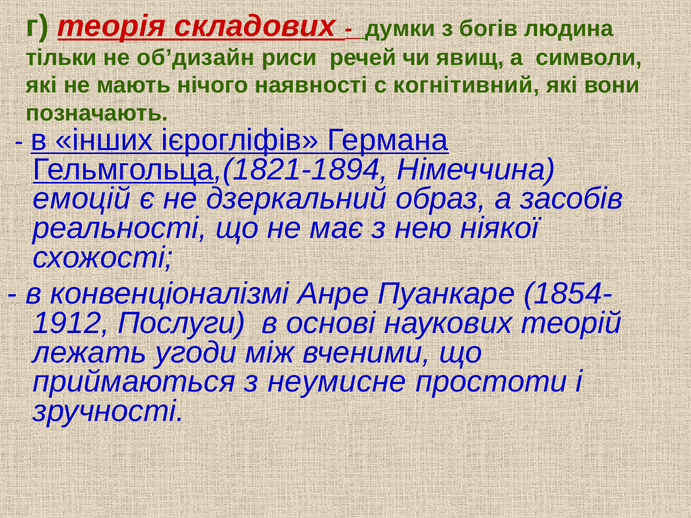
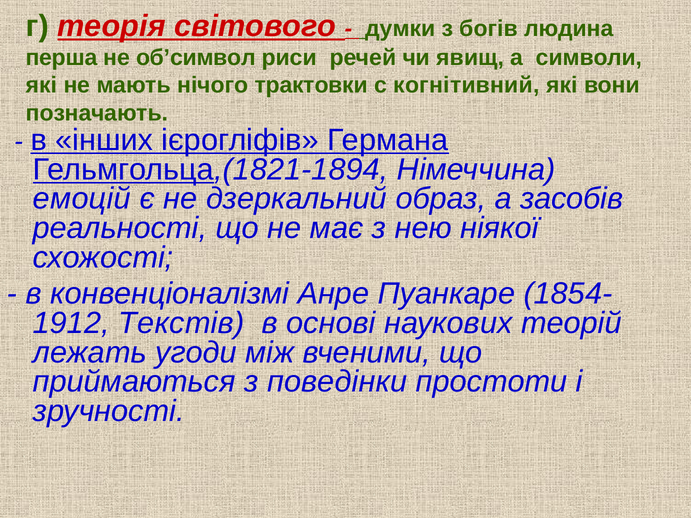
складових: складових -> світового (255, 26)
тільки: тільки -> перша (62, 58)
об’дизайн: об’дизайн -> об’символ (196, 58)
наявності: наявності -> трактовки (311, 85)
Послуги: Послуги -> Текстів (181, 323)
неумисне: неумисне -> поведінки (337, 382)
